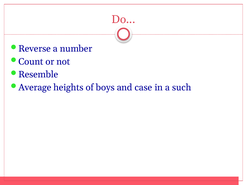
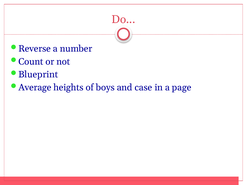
Resemble: Resemble -> Blueprint (38, 75)
such: such -> page (182, 88)
